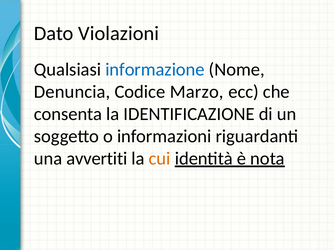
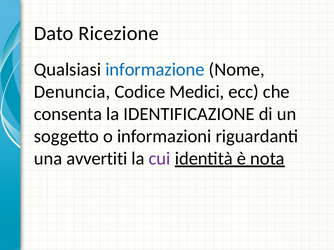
Violazioni: Violazioni -> Ricezione (119, 33)
Marzo: Marzo -> Medici (197, 92)
cui colour: orange -> purple (160, 159)
